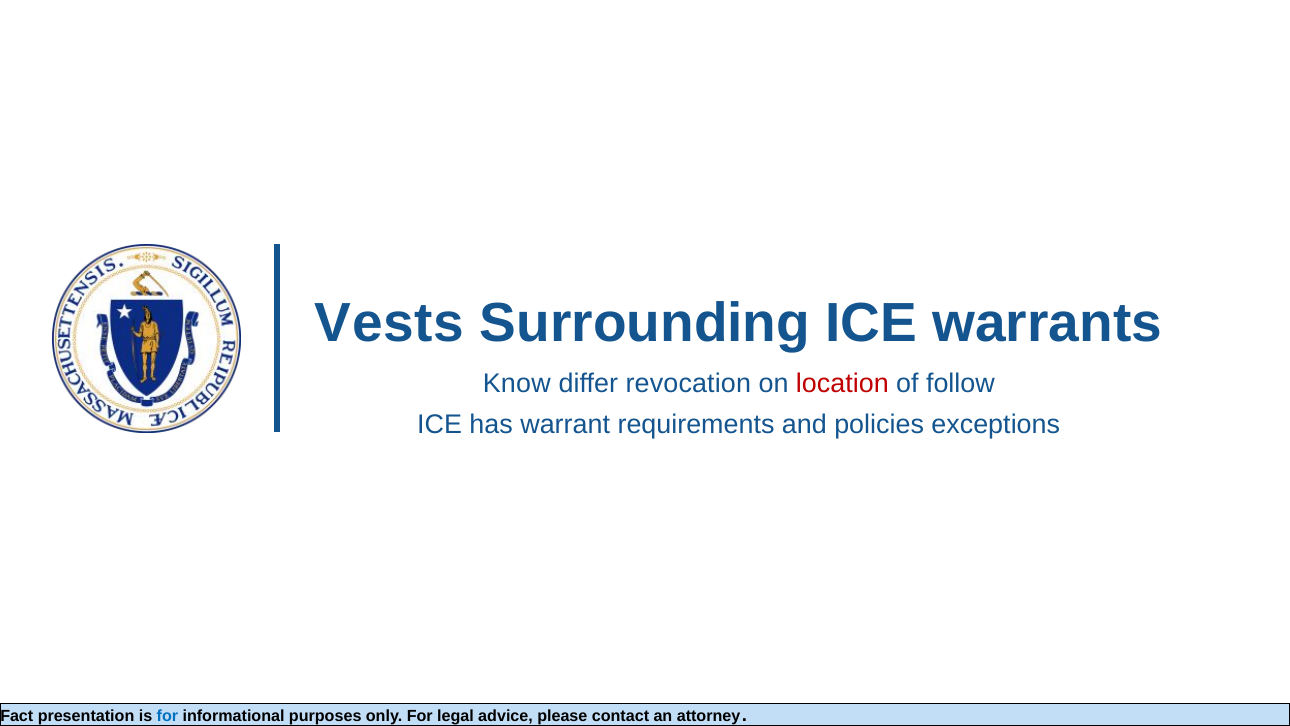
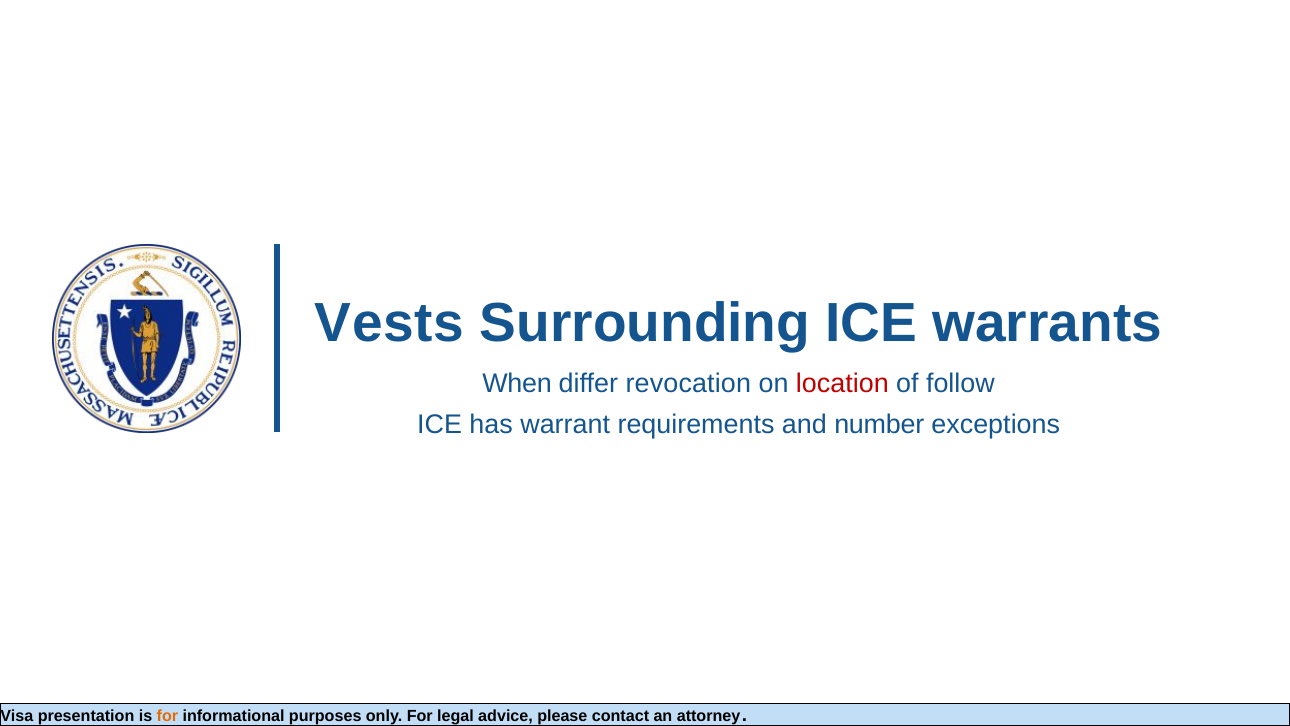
Know: Know -> When (517, 384)
policies: policies -> number (879, 424)
Fact: Fact -> Visa (17, 716)
for colour: blue -> orange (167, 716)
